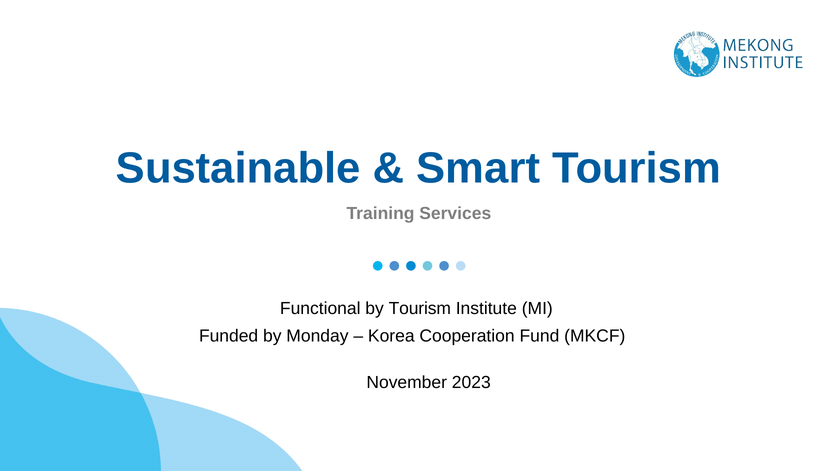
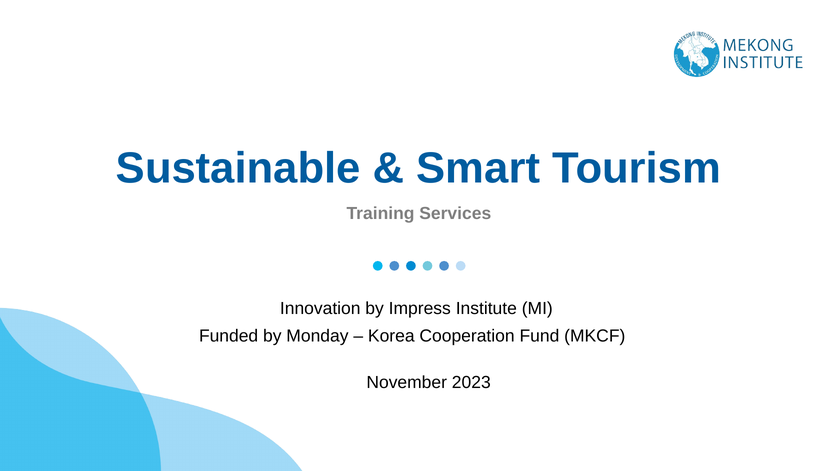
Functional: Functional -> Innovation (320, 309)
by Tourism: Tourism -> Impress (420, 309)
